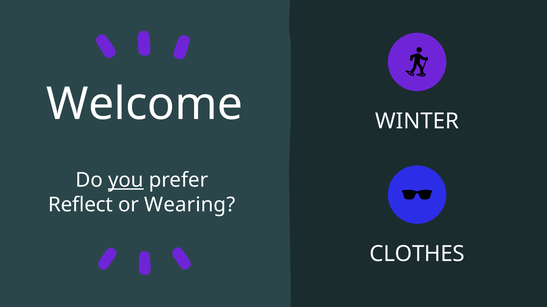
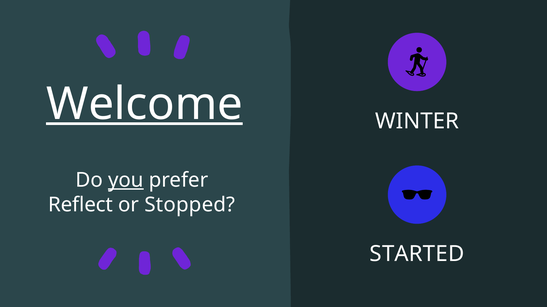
Welcome underline: none -> present (145, 104)
Wearing: Wearing -> Stopped (190, 205)
CLOTHES: CLOTHES -> STARTED (417, 254)
